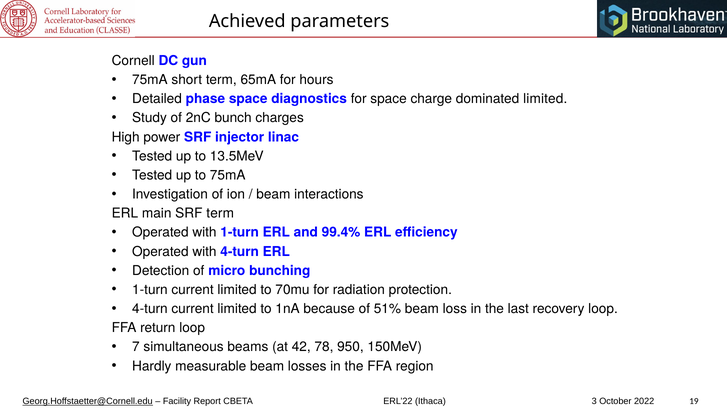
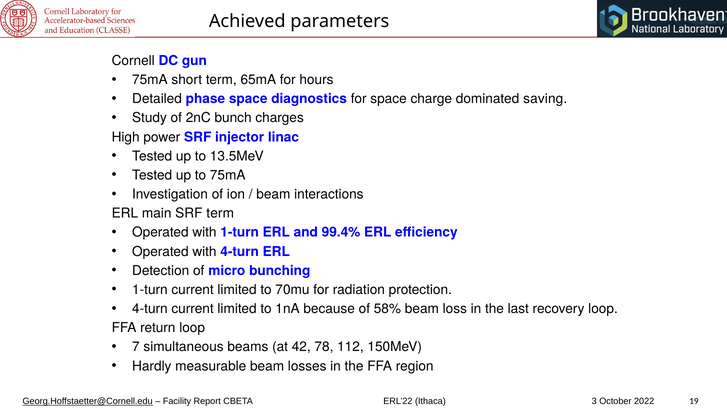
dominated limited: limited -> saving (545, 99)
51%: 51% -> 58% (387, 309)
950: 950 -> 112 (350, 347)
